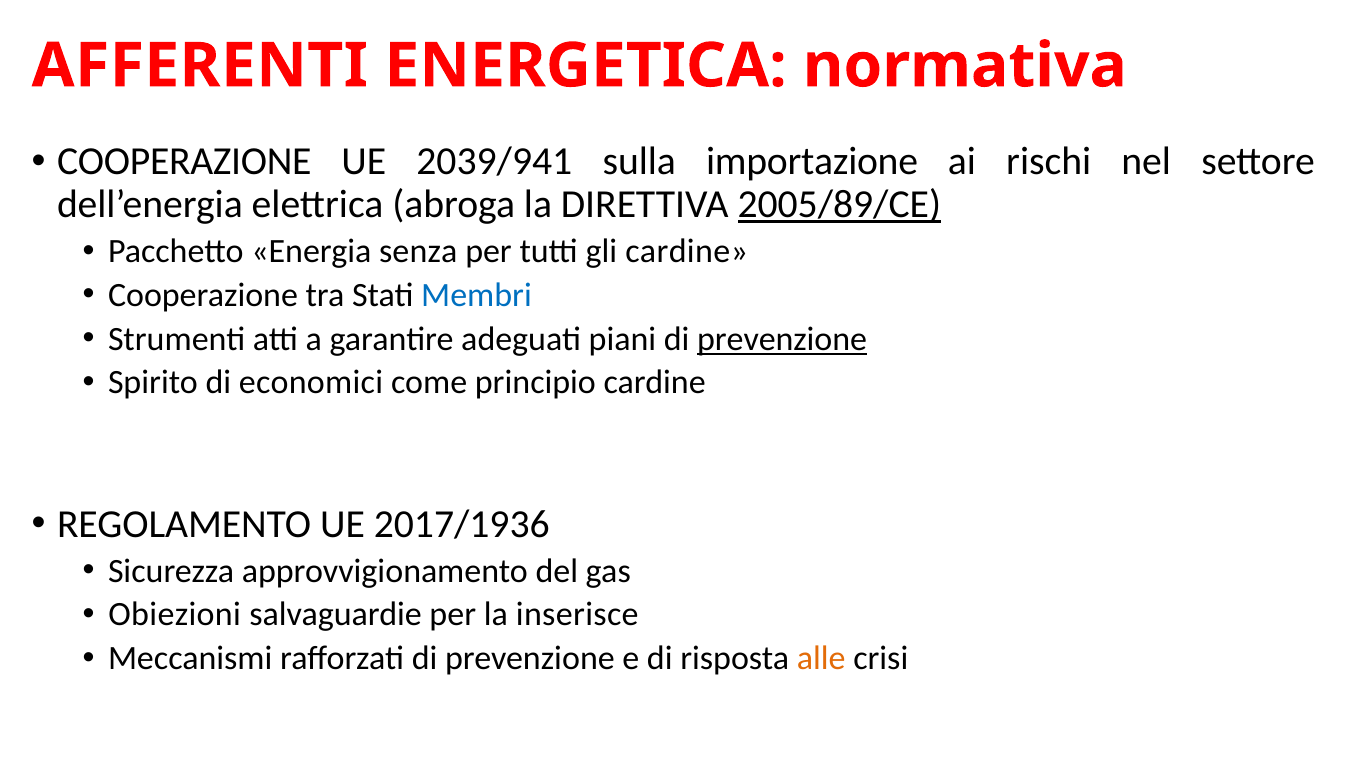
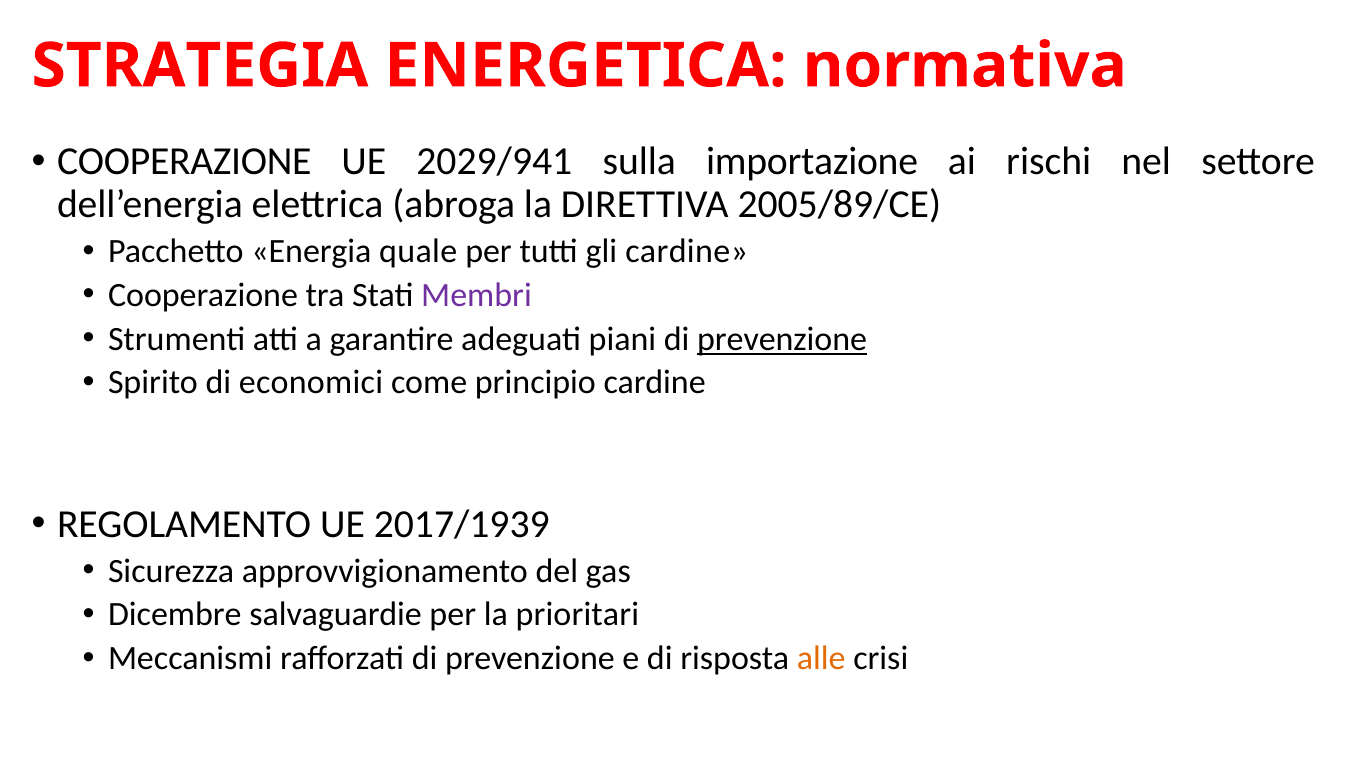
AFFERENTI: AFFERENTI -> STRATEGIA (200, 66)
2039/941: 2039/941 -> 2029/941 (494, 162)
2005/89/CE underline: present -> none (839, 204)
senza: senza -> quale (418, 251)
Membri colour: blue -> purple (477, 295)
2017/1936: 2017/1936 -> 2017/1939 (462, 524)
Obiezioni: Obiezioni -> Dicembre (175, 615)
inserisce: inserisce -> prioritari (577, 615)
